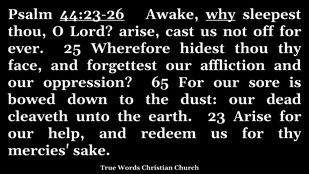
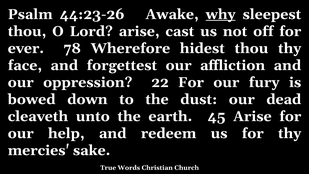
44:23-26 underline: present -> none (92, 14)
25: 25 -> 78 (72, 48)
65: 65 -> 22 (160, 82)
sore: sore -> fury (264, 82)
23: 23 -> 45 (216, 116)
